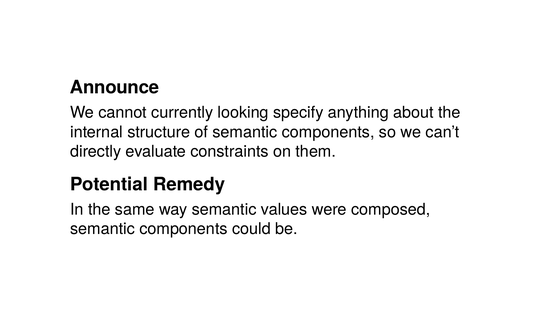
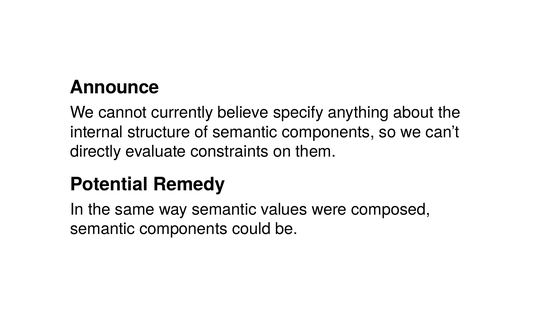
looking: looking -> believe (243, 112)
